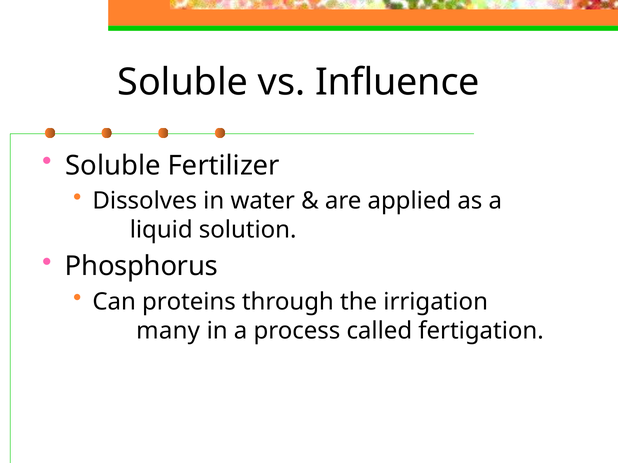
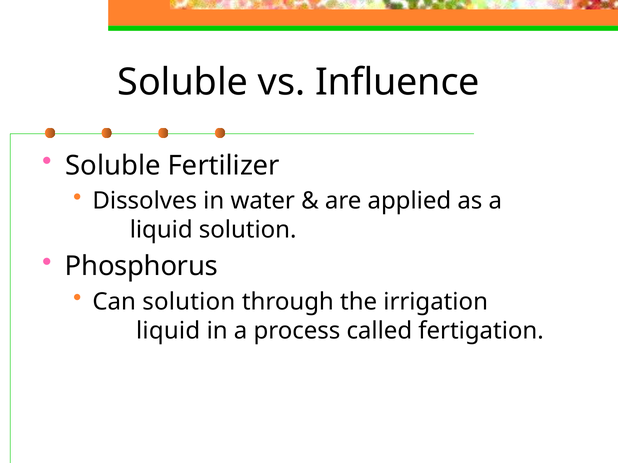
Can proteins: proteins -> solution (189, 302)
many: many -> liquid (168, 331)
